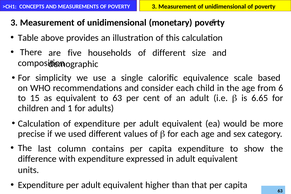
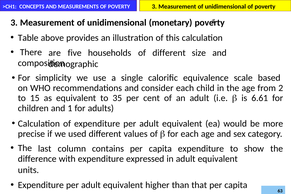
6: 6 -> 2 (281, 88)
to 63: 63 -> 35 (117, 98)
6.65: 6.65 -> 6.61 (260, 98)
